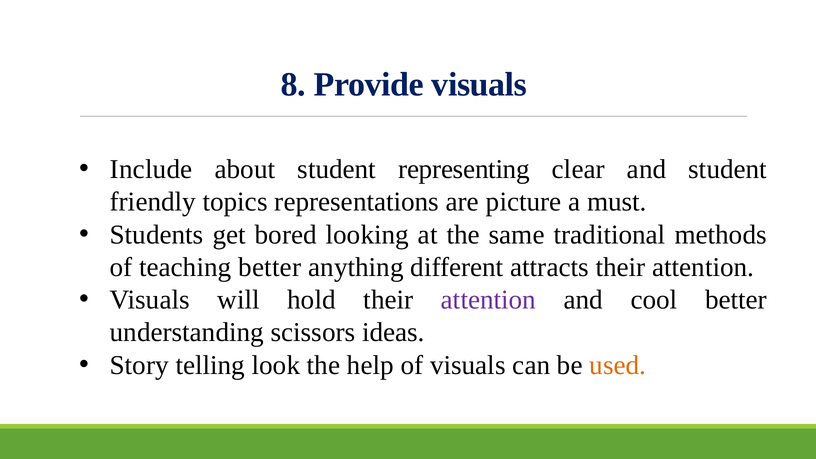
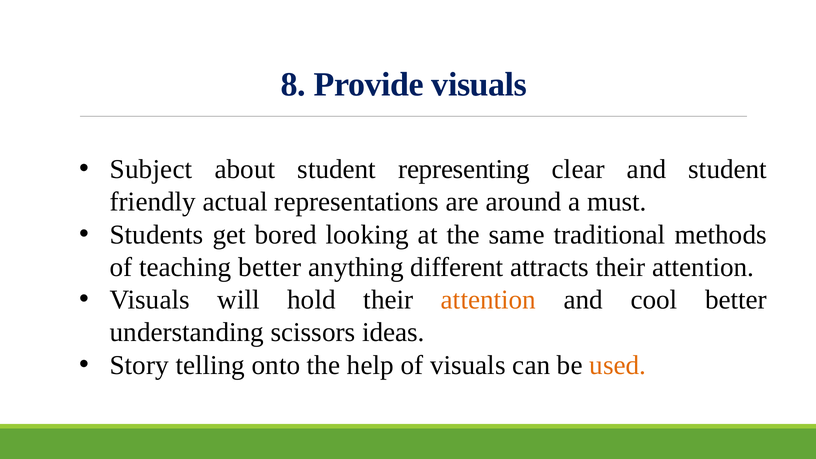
Include: Include -> Subject (151, 169)
topics: topics -> actual (235, 202)
picture: picture -> around (524, 202)
attention colour: purple -> orange (489, 300)
look: look -> onto (276, 365)
